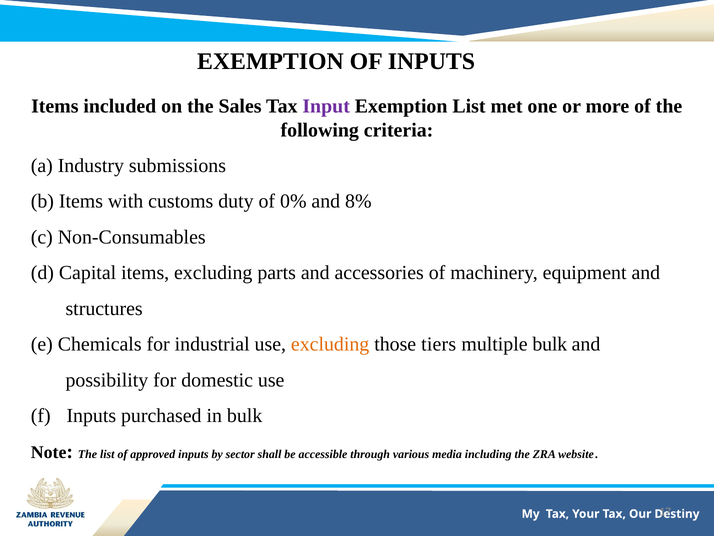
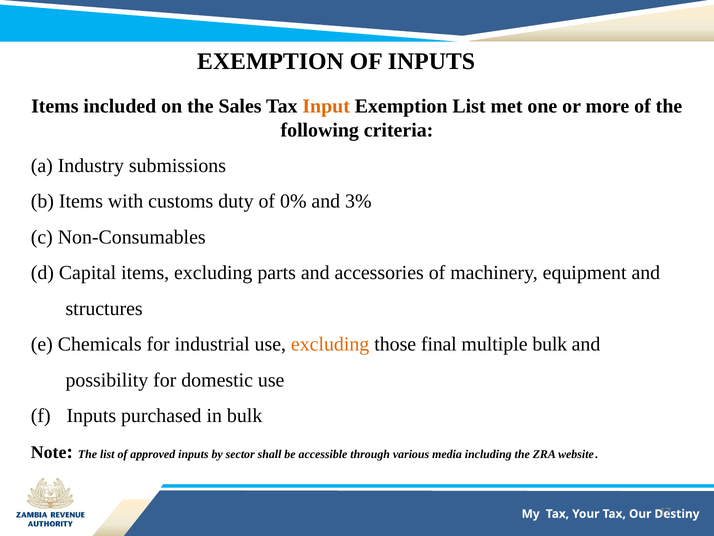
Input colour: purple -> orange (326, 106)
8%: 8% -> 3% (358, 201)
tiers: tiers -> final (439, 344)
